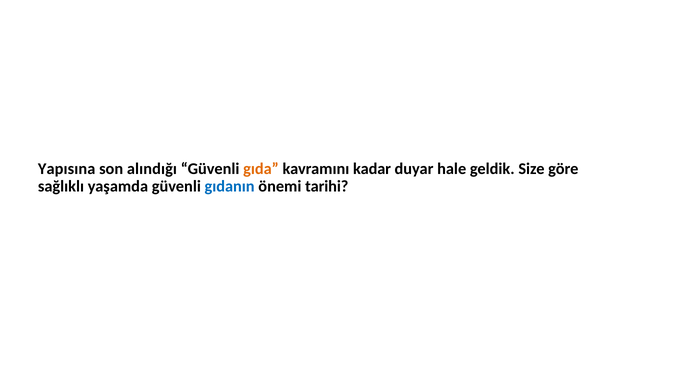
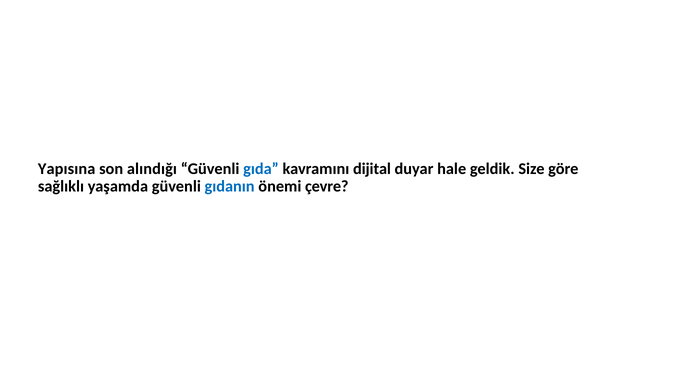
gıda colour: orange -> blue (261, 168)
kadar: kadar -> dijital (372, 168)
tarihi: tarihi -> çevre (327, 186)
